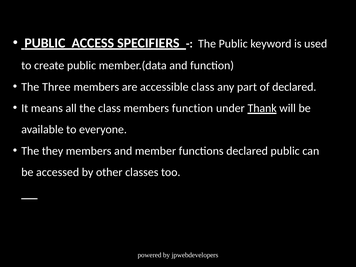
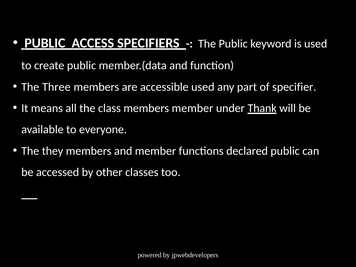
accessible class: class -> used (203, 87)
of declared: declared -> specifier (294, 87)
members function: function -> member (192, 108)
